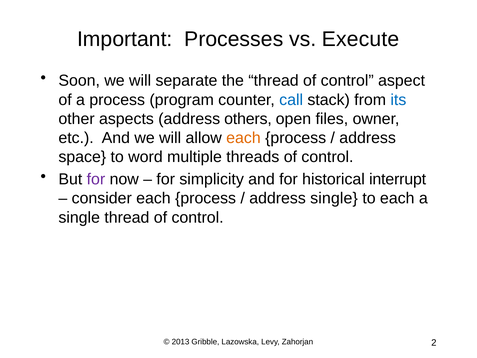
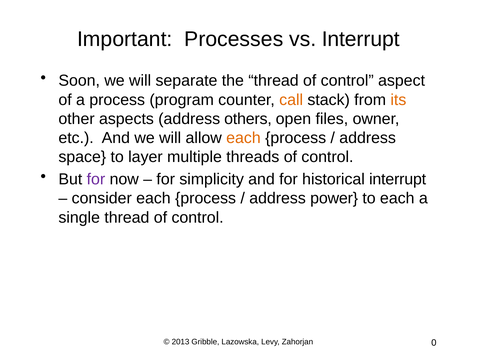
vs Execute: Execute -> Interrupt (361, 39)
call colour: blue -> orange (291, 100)
its colour: blue -> orange (398, 100)
word: word -> layer (145, 157)
address single: single -> power (334, 198)
2: 2 -> 0 (434, 343)
